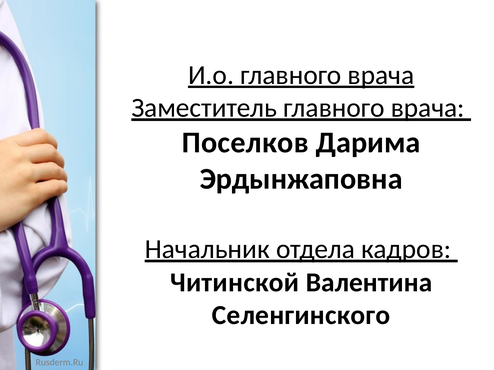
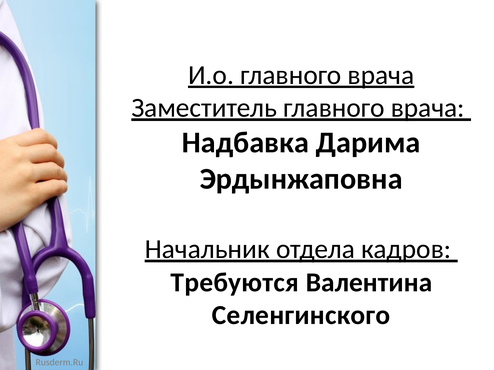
Поселков: Поселков -> Надбавка (245, 143)
Читинской: Читинской -> Требуются (235, 283)
